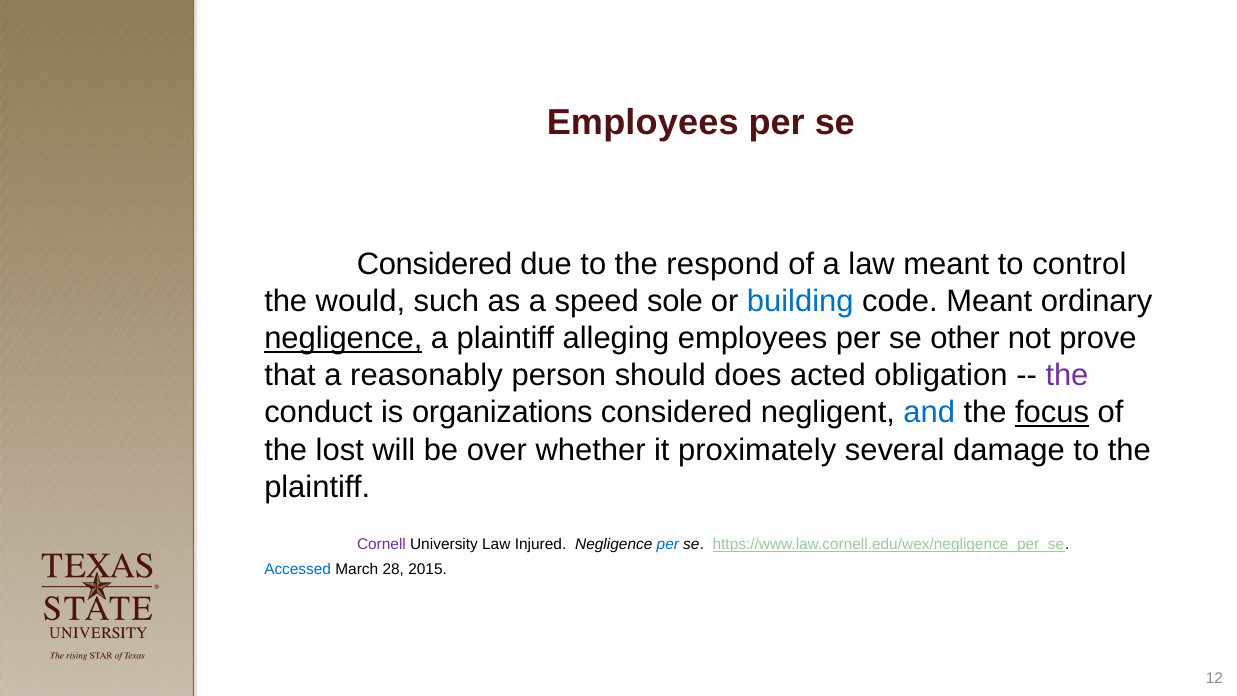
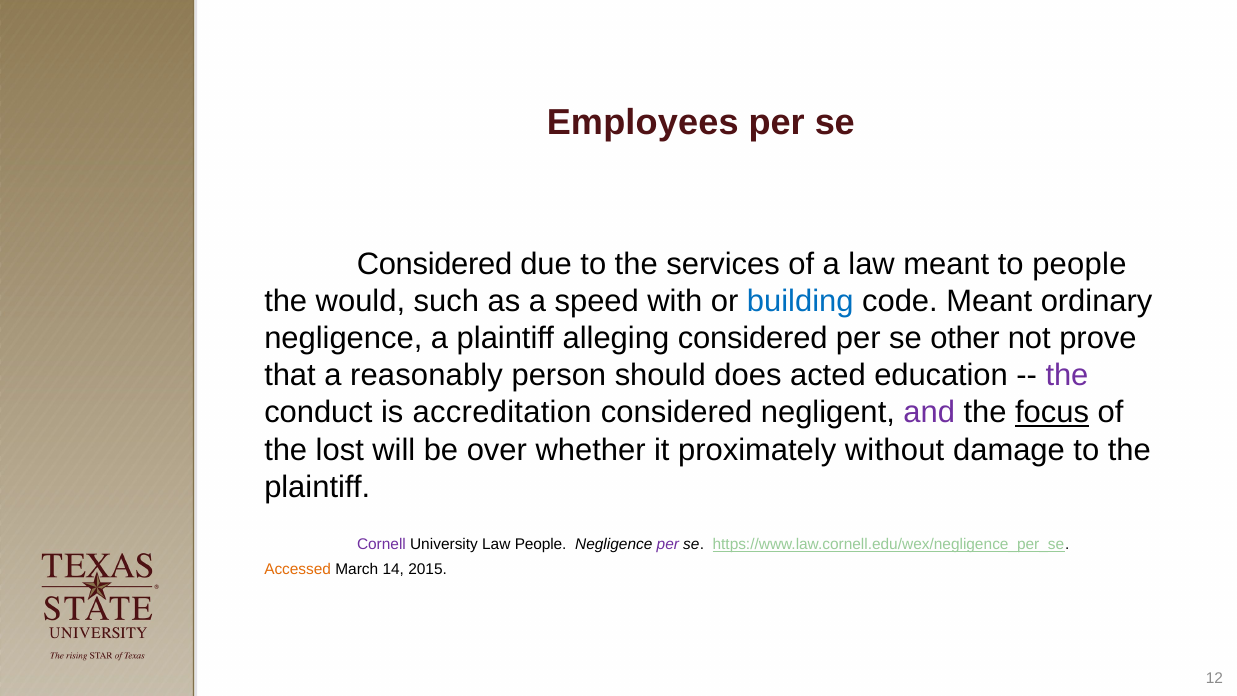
respond: respond -> services (723, 264)
to control: control -> people (1079, 264)
sole: sole -> with (675, 301)
negligence underline: present -> none (343, 338)
alleging employees: employees -> considered (753, 338)
obligation: obligation -> education (941, 375)
organizations: organizations -> accreditation (502, 413)
and colour: blue -> purple (929, 413)
several: several -> without (895, 450)
Law Injured: Injured -> People (541, 544)
per colour: blue -> purple (668, 544)
Accessed colour: blue -> orange (298, 569)
28: 28 -> 14 (393, 569)
